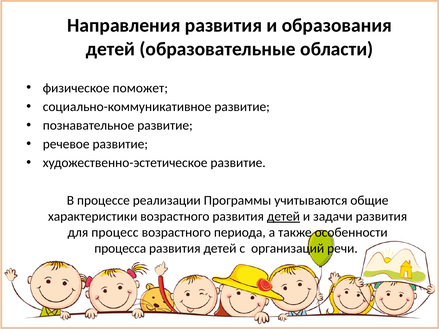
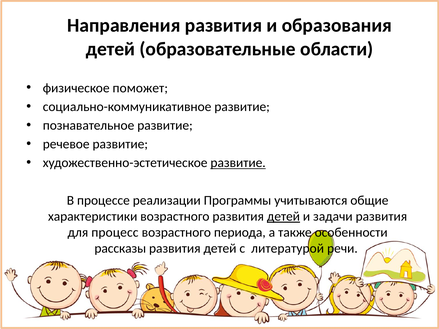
развитие underline: none -> present (238, 163)
процесса: процесса -> рассказы (120, 249)
организаций: организаций -> литературой (288, 249)
